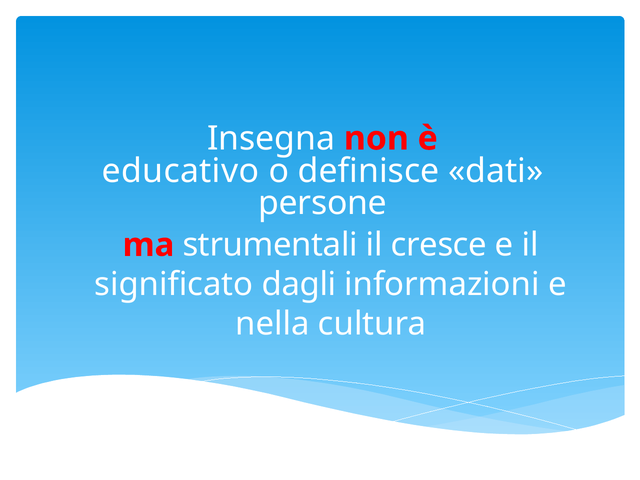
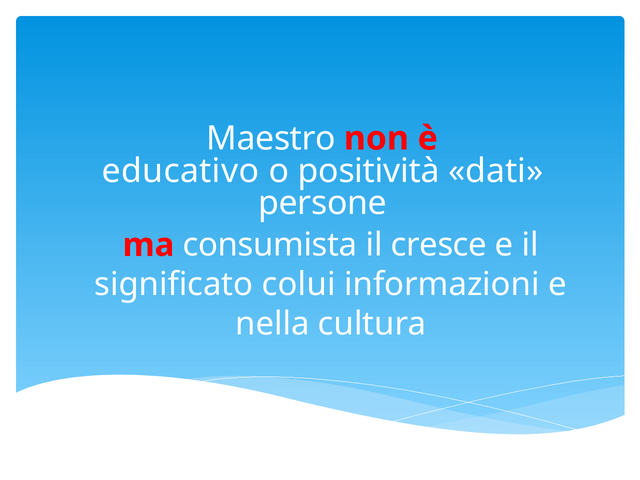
Insegna: Insegna -> Maestro (271, 138)
definisce: definisce -> positività (369, 171)
strumentali: strumentali -> consumista (270, 245)
dagli: dagli -> colui (299, 285)
